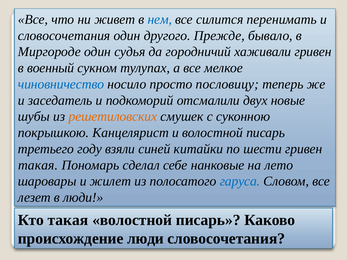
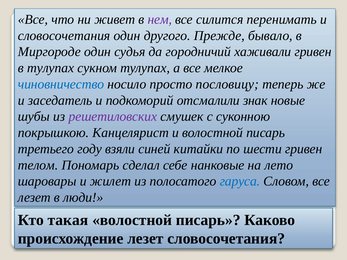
нем colour: blue -> purple (160, 19)
в военный: военный -> тулупах (51, 68)
двух: двух -> знак (255, 100)
решетиловских colour: orange -> purple (113, 117)
такая: такая -> телом (38, 165)
происхождение люди: люди -> лезет (145, 239)
